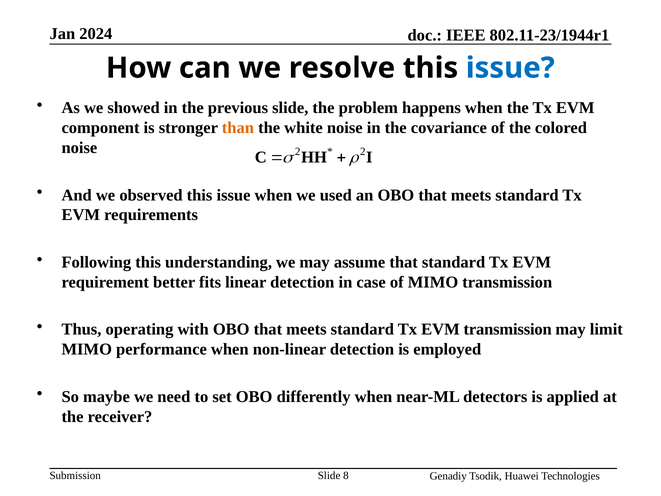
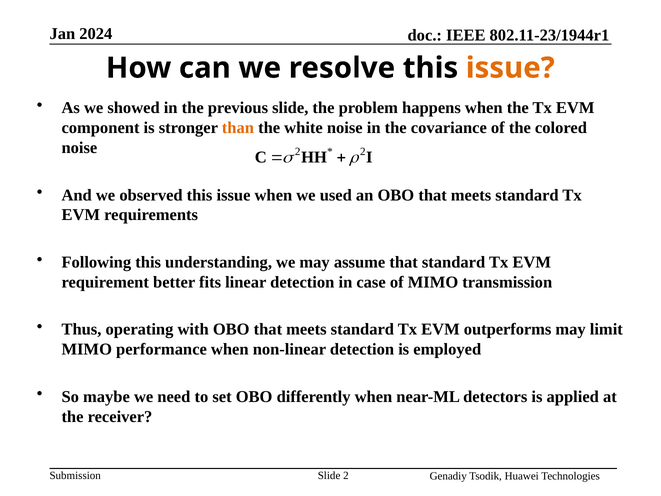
issue colour: blue -> orange (510, 68)
EVM transmission: transmission -> outperforms (508, 329)
Slide 8: 8 -> 2 (346, 475)
